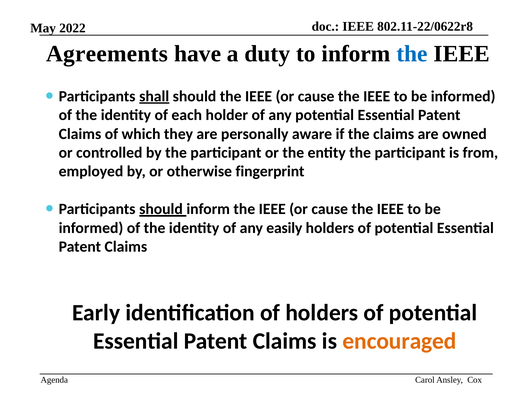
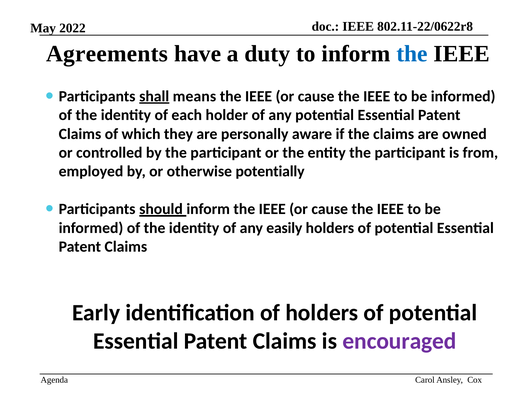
shall should: should -> means (194, 96)
fingerprint: fingerprint -> potentially (270, 171)
encouraged colour: orange -> purple (399, 341)
